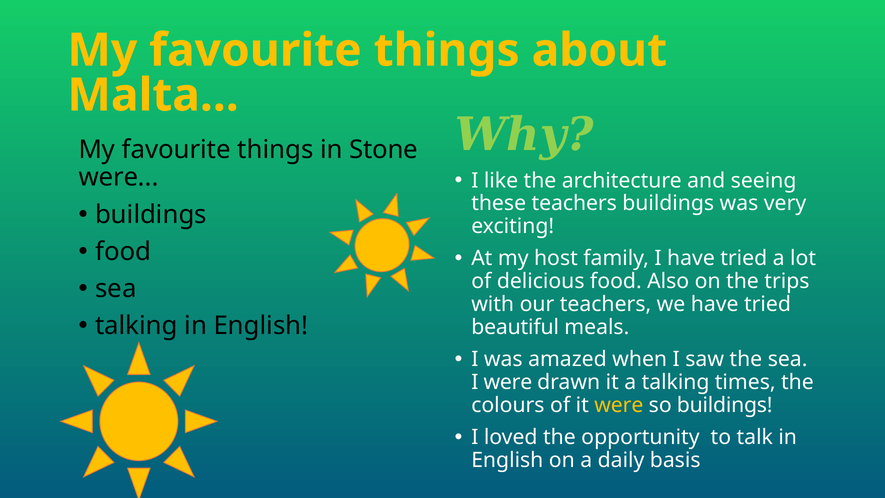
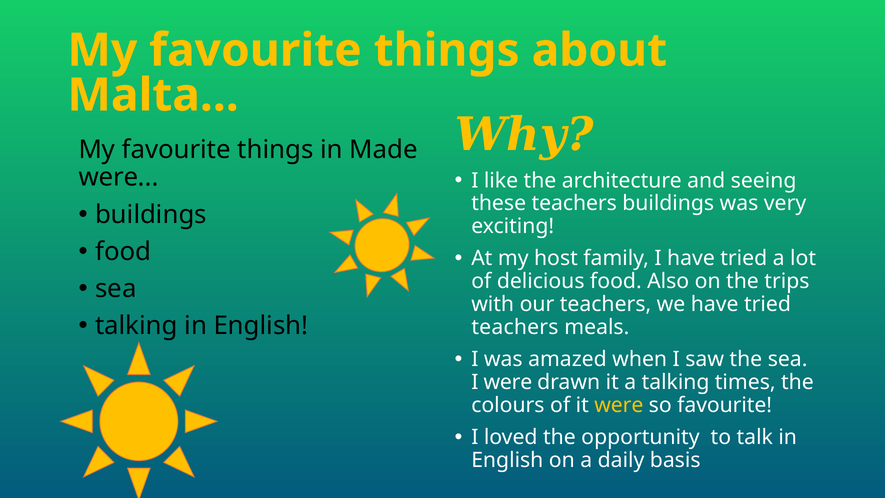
Why colour: light green -> yellow (524, 135)
Stone: Stone -> Made (384, 150)
beautiful: beautiful -> teachers (515, 327)
so buildings: buildings -> favourite (725, 405)
